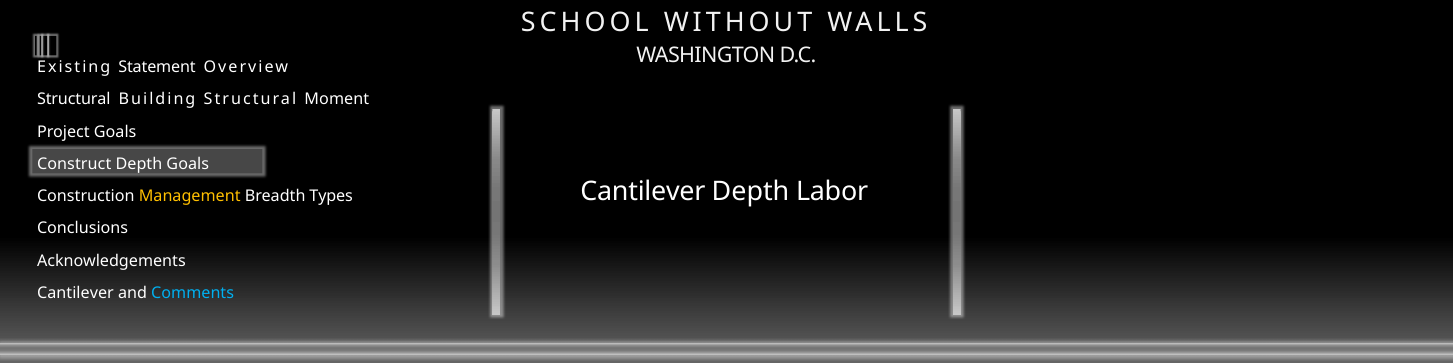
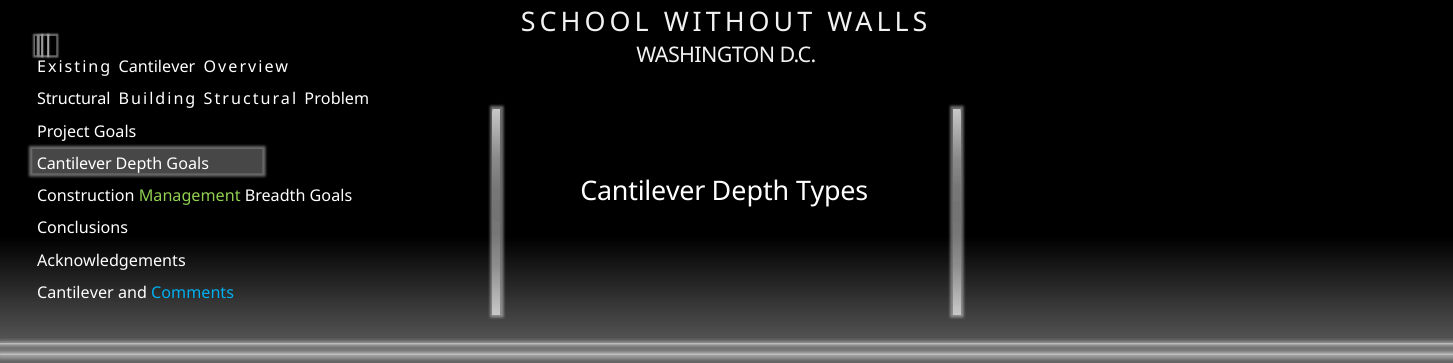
Existing Statement: Statement -> Cantilever (157, 67)
Moment: Moment -> Problem (337, 100)
Construct: Construct -> Cantilever (74, 164)
Labor: Labor -> Types (832, 191)
Management colour: yellow -> light green (190, 196)
Breadth Types: Types -> Goals (331, 196)
